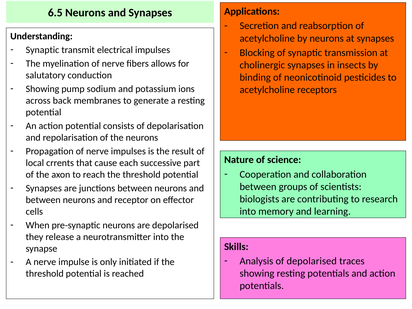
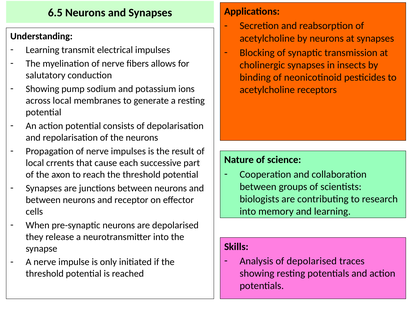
Synaptic: Synaptic -> Learning (43, 50)
across back: back -> local (62, 101)
